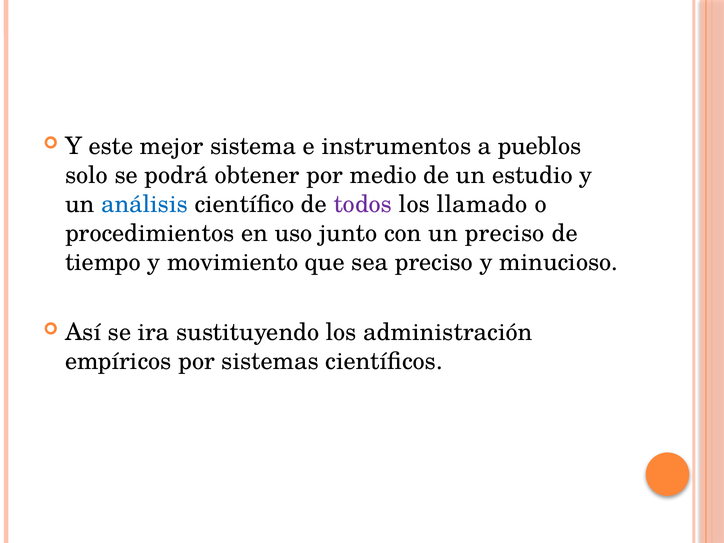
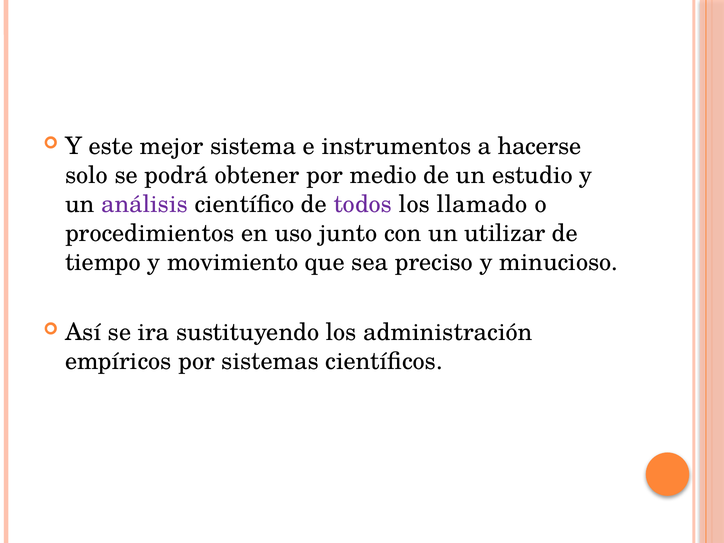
pueblos: pueblos -> hacerse (539, 146)
análisis colour: blue -> purple (145, 204)
un preciso: preciso -> utilizar (505, 233)
